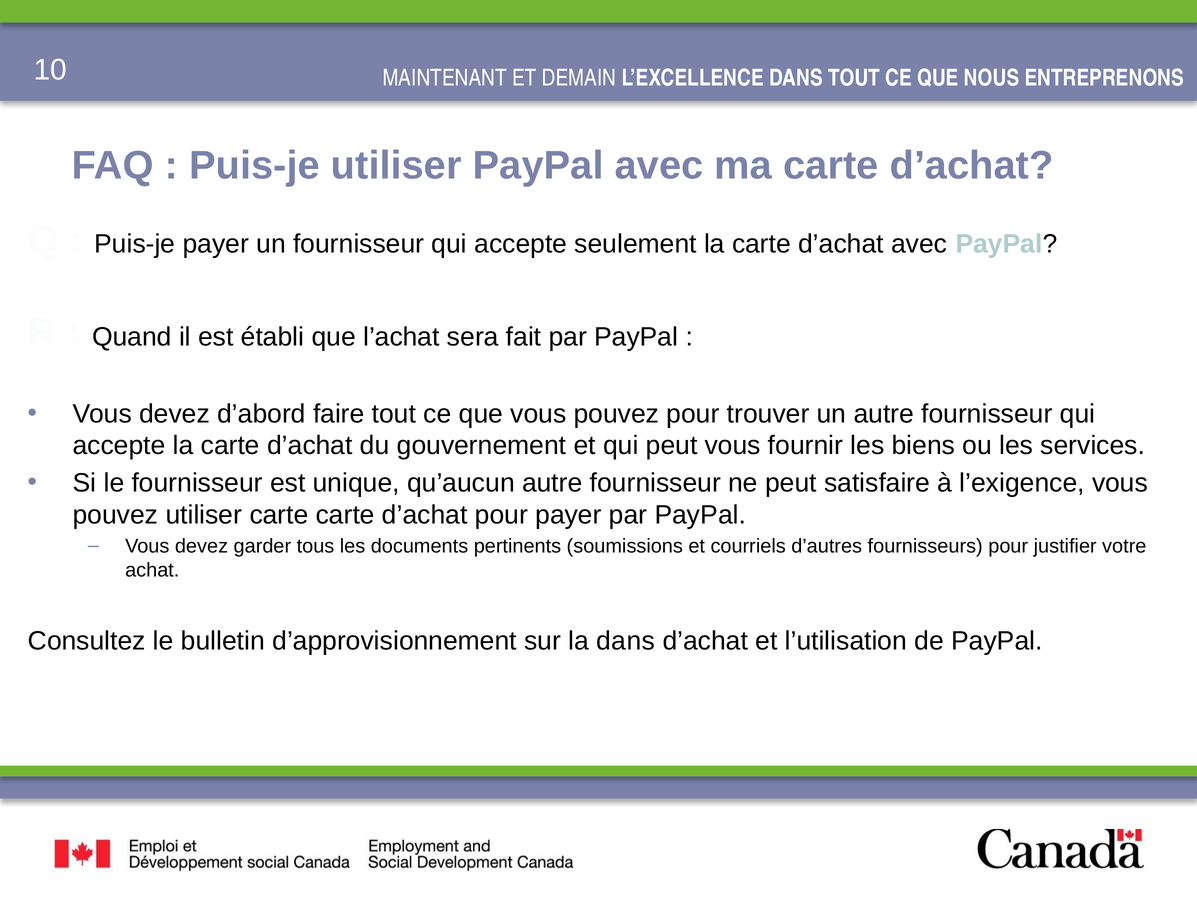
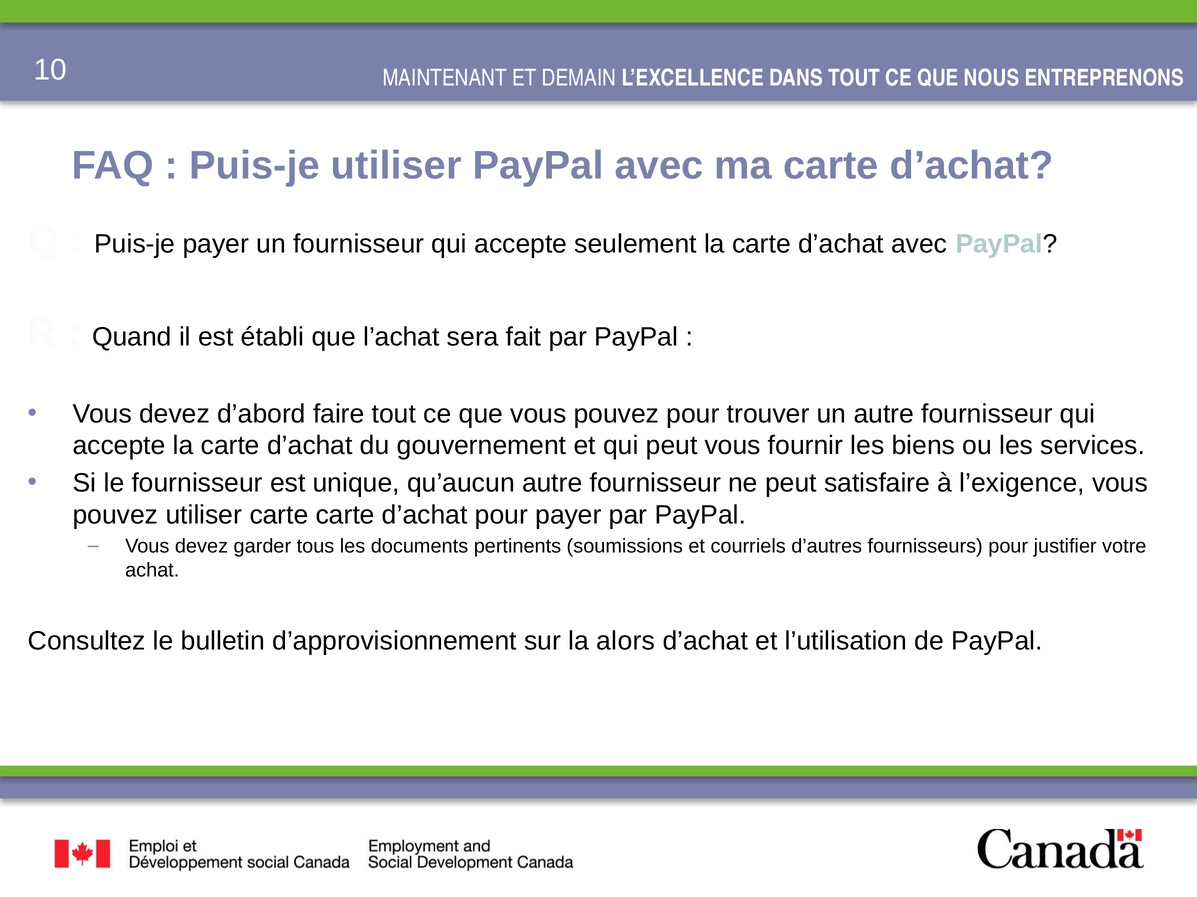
la dans: dans -> alors (626, 642)
